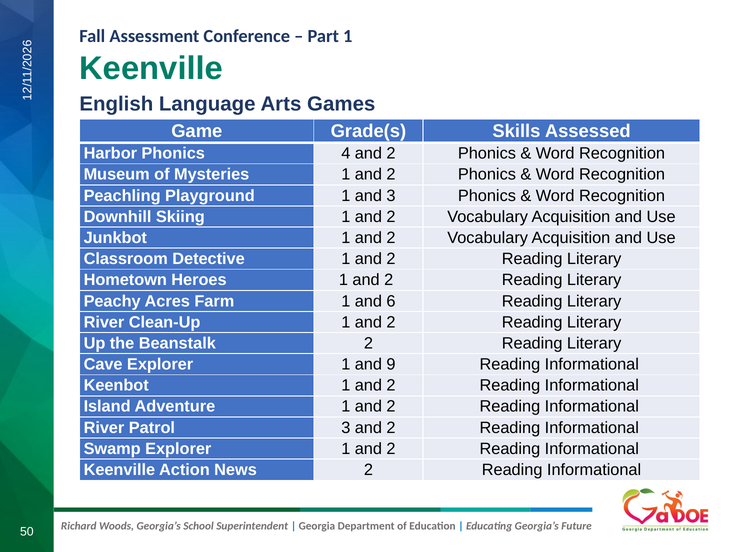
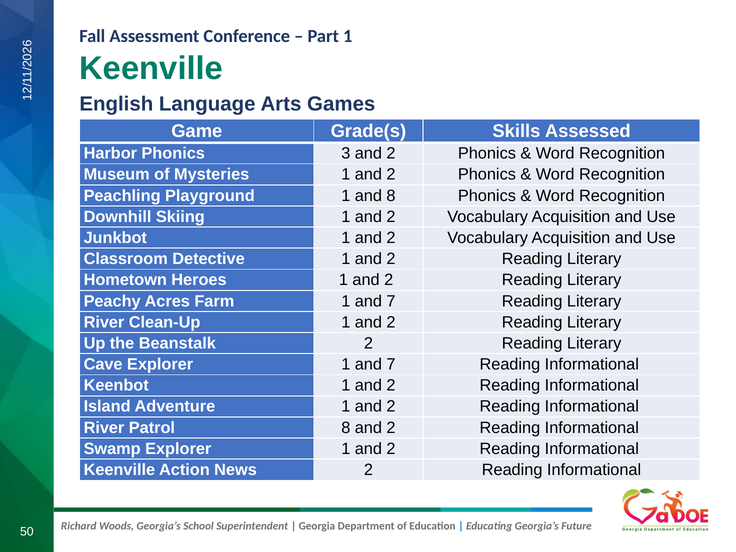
4: 4 -> 3 (346, 153)
and 3: 3 -> 8 (391, 196)
Farm 1 and 6: 6 -> 7 (391, 301)
Explorer 1 and 9: 9 -> 7 (391, 364)
Patrol 3: 3 -> 8 (346, 428)
